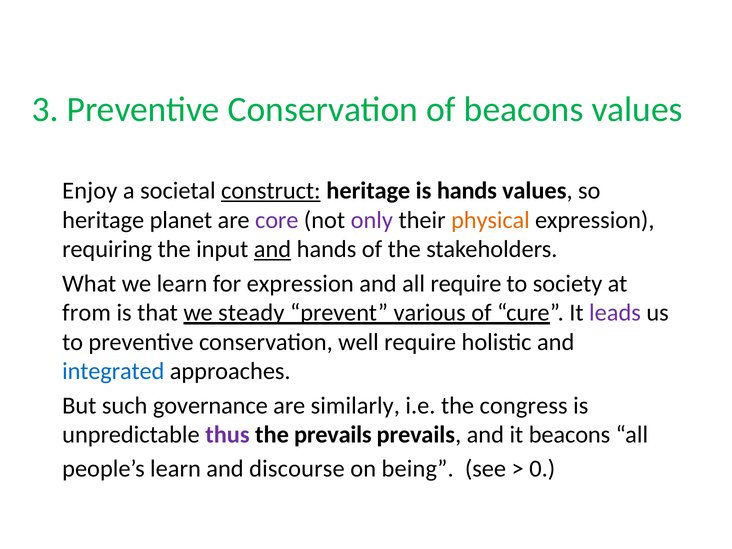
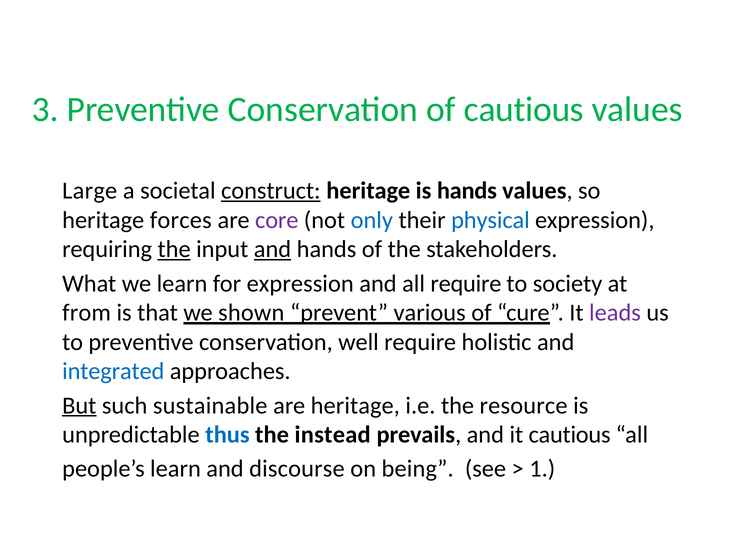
of beacons: beacons -> cautious (524, 109)
Enjoy: Enjoy -> Large (90, 191)
planet: planet -> forces (181, 220)
only colour: purple -> blue (372, 220)
physical colour: orange -> blue (490, 220)
the underline: none -> present (174, 249)
steady: steady -> shown (251, 313)
But underline: none -> present (79, 405)
governance: governance -> sustainable (210, 405)
are similarly: similarly -> heritage (355, 405)
congress: congress -> resource (524, 405)
thus colour: purple -> blue (227, 435)
the prevails: prevails -> instead (333, 435)
it beacons: beacons -> cautious (570, 435)
0: 0 -> 1 (542, 469)
